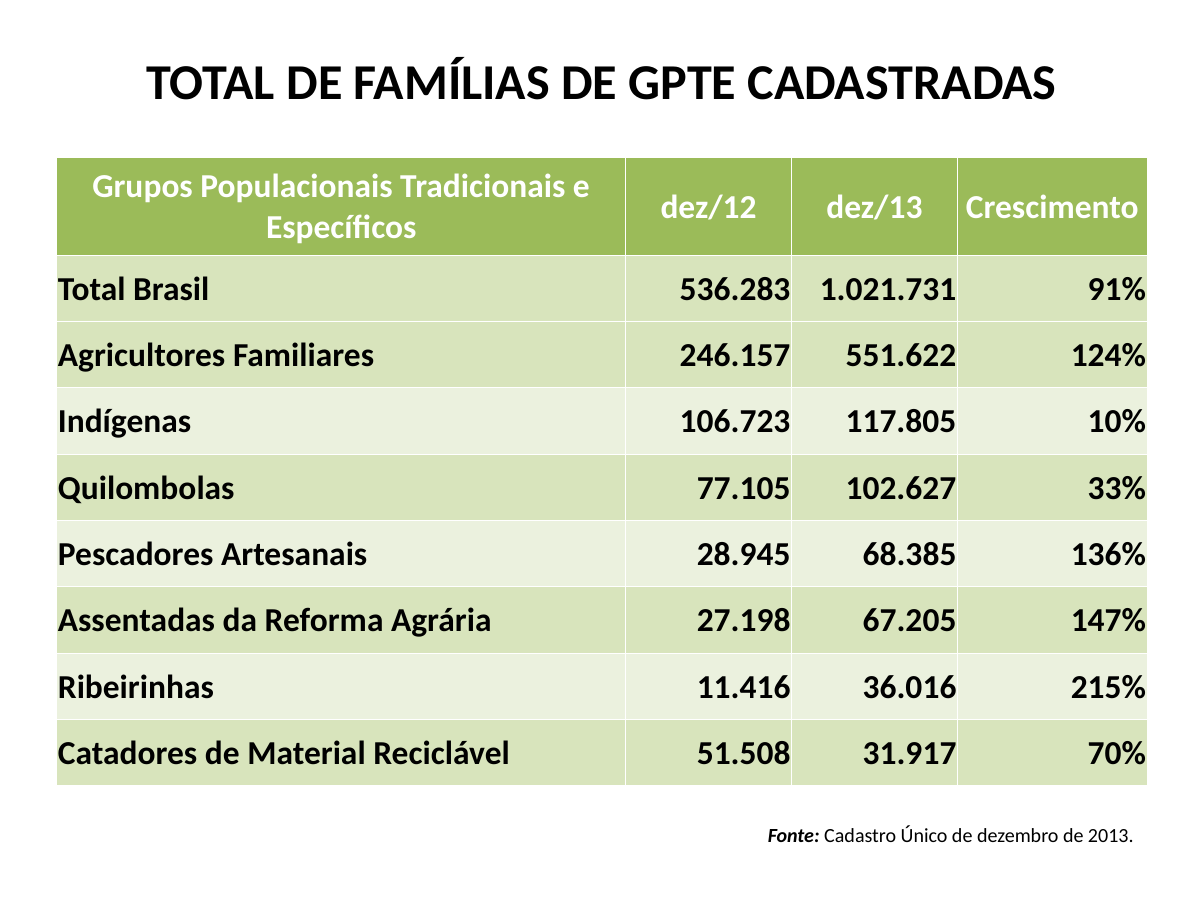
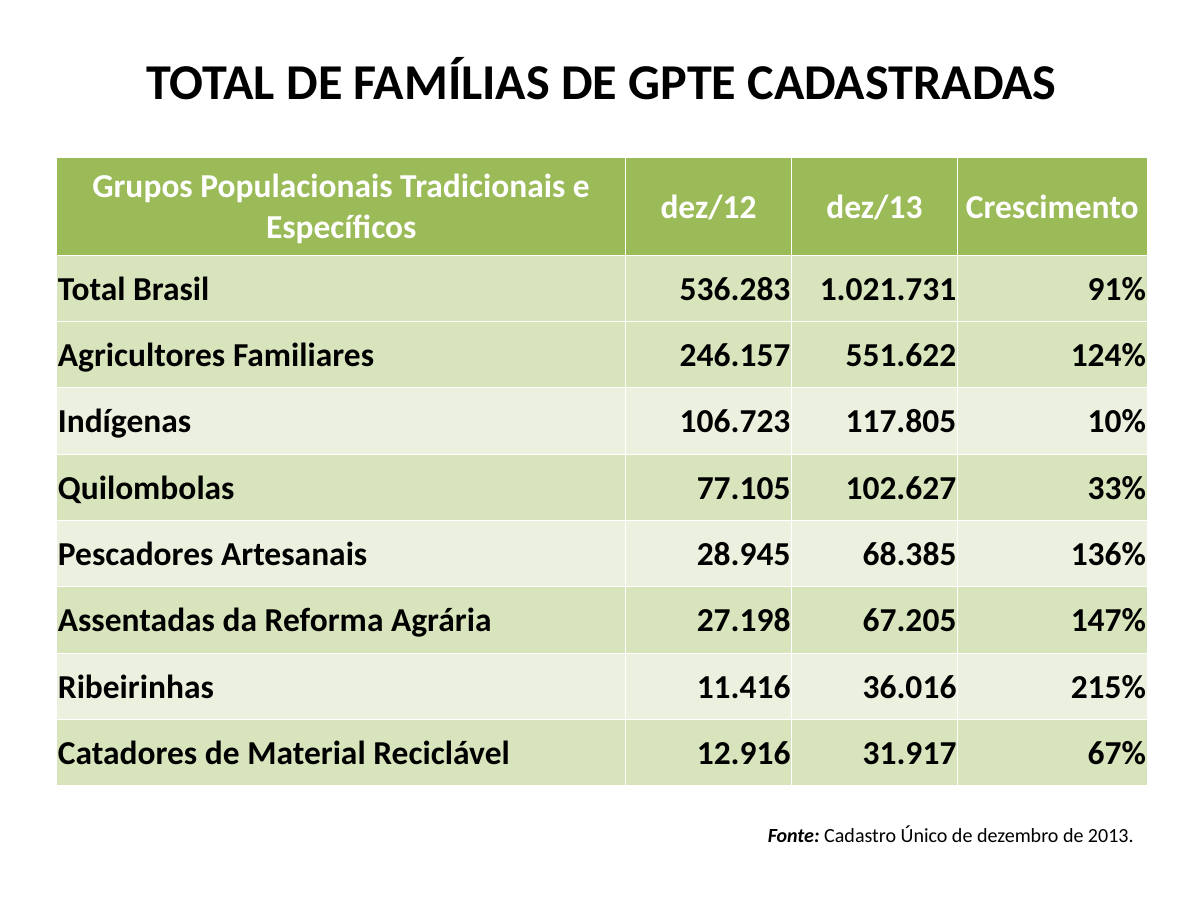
51.508: 51.508 -> 12.916 (744, 753)
70%: 70% -> 67% (1117, 753)
